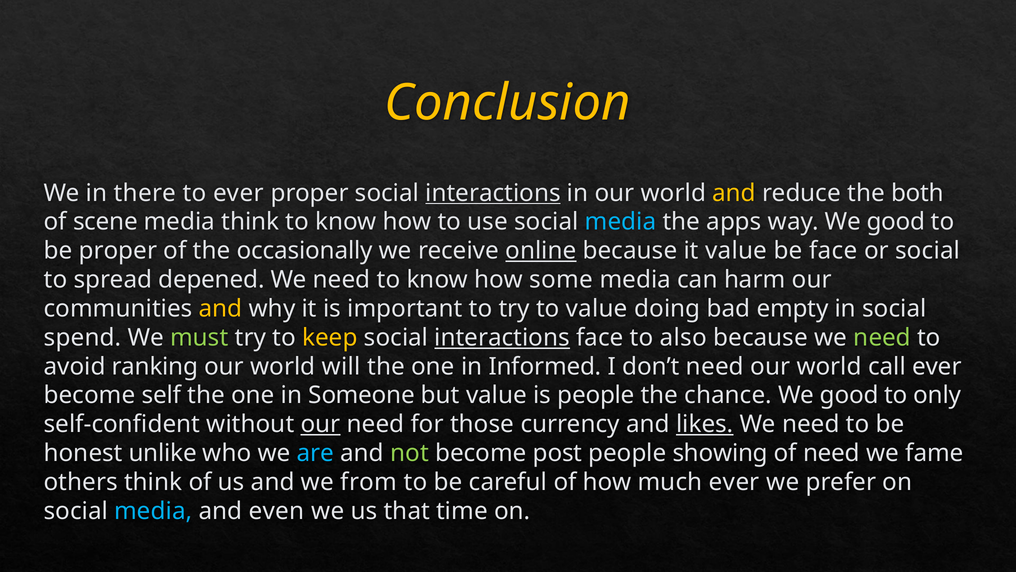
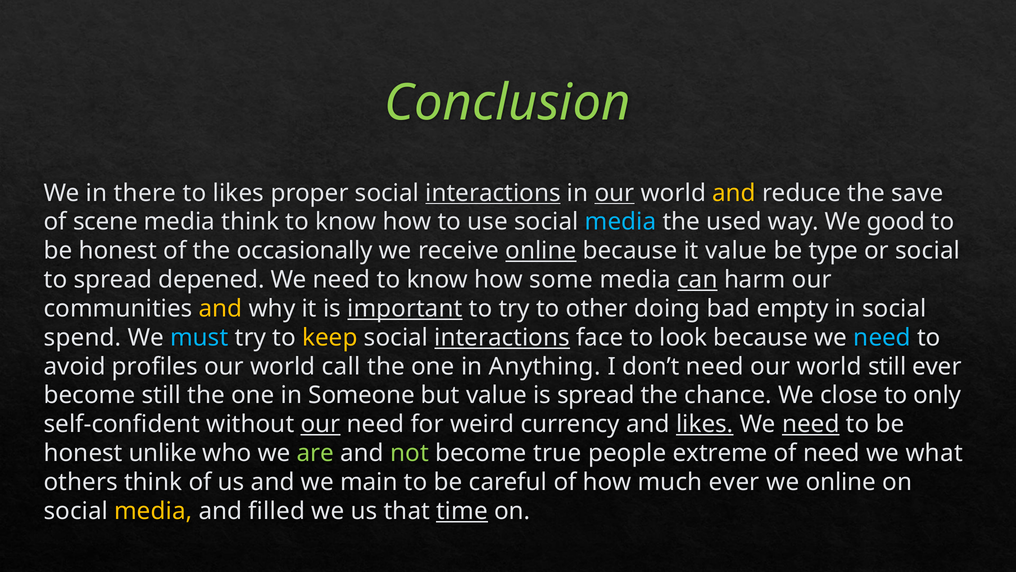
Conclusion colour: yellow -> light green (507, 103)
to ever: ever -> likes (238, 193)
our underline: none -> present (615, 193)
both: both -> save (917, 193)
apps: apps -> used (734, 222)
proper: proper -> honest (118, 251)
be face: face -> type (833, 251)
can underline: none -> present (697, 280)
important underline: none -> present (405, 308)
to value: value -> other (597, 308)
must colour: light green -> light blue (199, 337)
also: also -> look (683, 337)
need colour: light green -> light blue (882, 337)
ranking: ranking -> profiles (155, 366)
will: will -> call (341, 366)
Informed: Informed -> Anything (545, 366)
world call: call -> still (887, 366)
become self: self -> still (161, 395)
is people: people -> spread (596, 395)
chance We good: good -> close (849, 395)
those: those -> weird (482, 424)
need underline: none -> present (811, 424)
are colour: light blue -> light green (315, 453)
post: post -> true (557, 453)
showing: showing -> extreme (720, 453)
fame: fame -> what (934, 453)
from: from -> main (369, 482)
we prefer: prefer -> online (841, 482)
media colour: light blue -> yellow (153, 511)
even: even -> filled (277, 511)
time underline: none -> present (462, 511)
